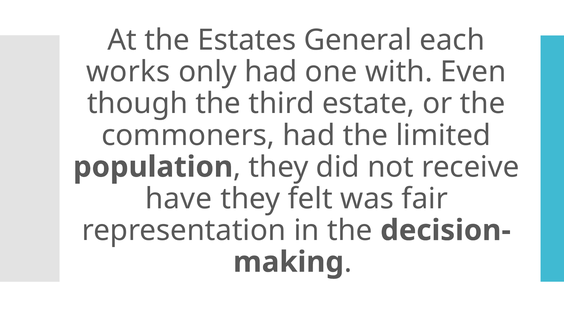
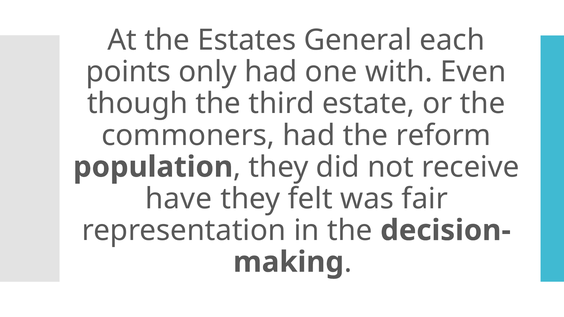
works: works -> points (129, 72)
limited: limited -> reform (443, 135)
